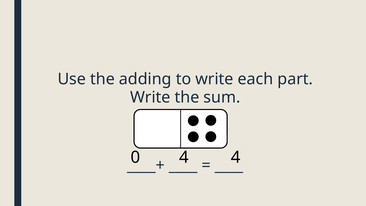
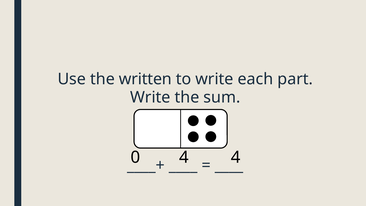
adding: adding -> written (145, 79)
